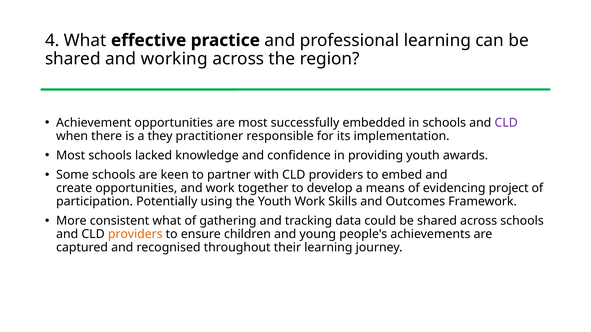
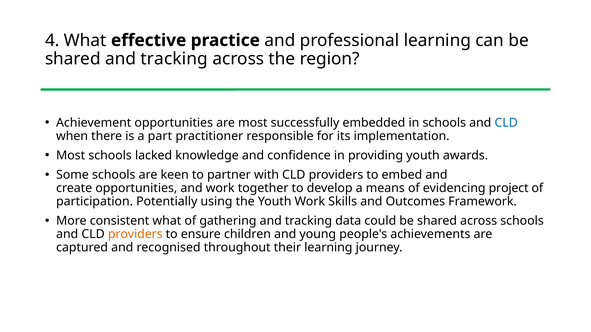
shared and working: working -> tracking (174, 59)
CLD colour: purple -> blue (506, 123)
they: they -> part (160, 136)
